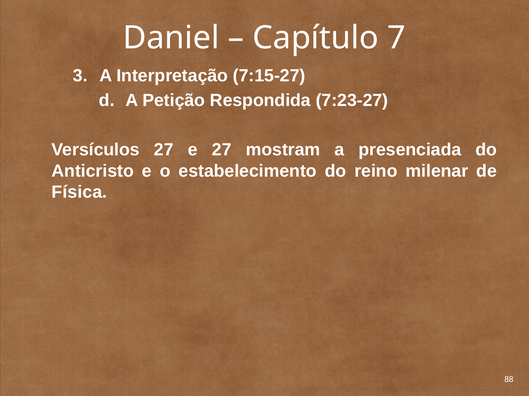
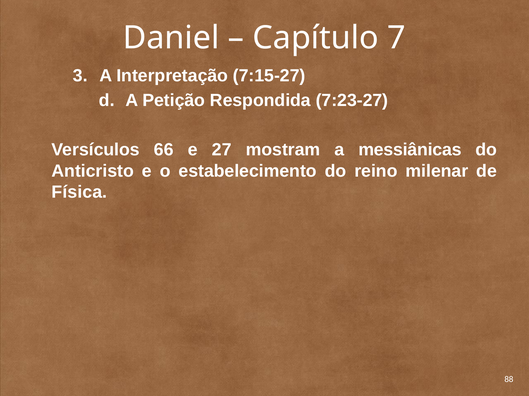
Versículos 27: 27 -> 66 (164, 150)
presenciada: presenciada -> messiânicas (410, 150)
